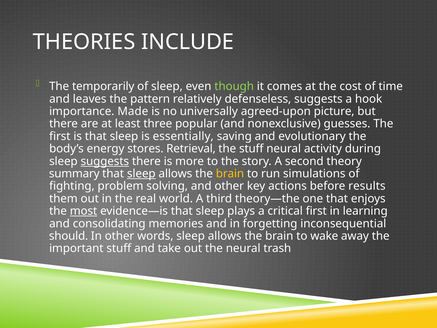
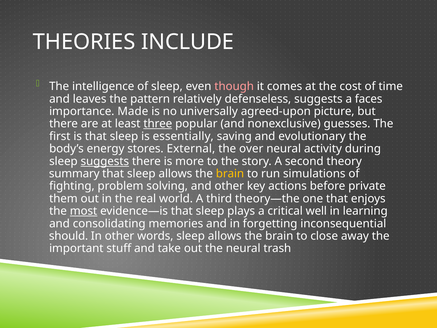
temporarily: temporarily -> intelligence (103, 86)
though colour: light green -> pink (234, 86)
hook: hook -> faces (369, 99)
three underline: none -> present (158, 124)
Retrieval: Retrieval -> External (191, 149)
the stuff: stuff -> over (251, 149)
sleep underline: present -> none (141, 174)
results: results -> private (367, 186)
critical first: first -> well (316, 211)
wake: wake -> close (324, 236)
